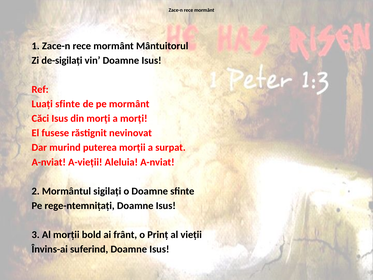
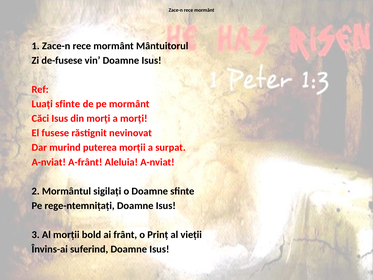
de-sigilați: de-sigilați -> de-fusese (62, 60)
A-vieții: A-vieții -> A-frânt (85, 162)
